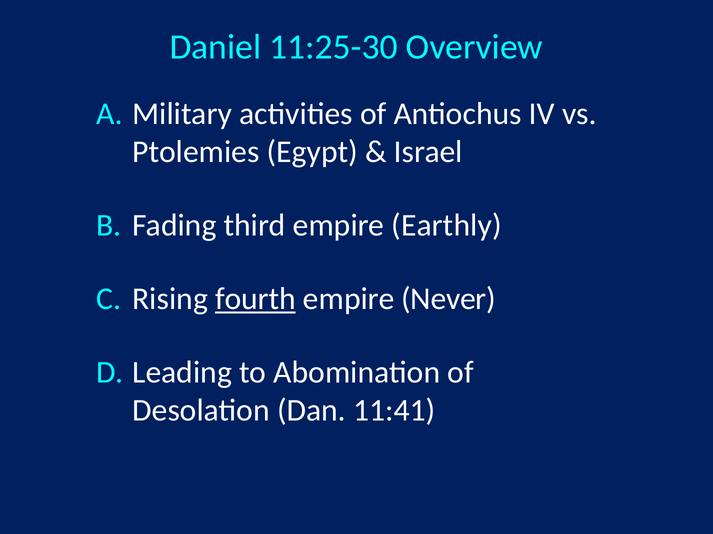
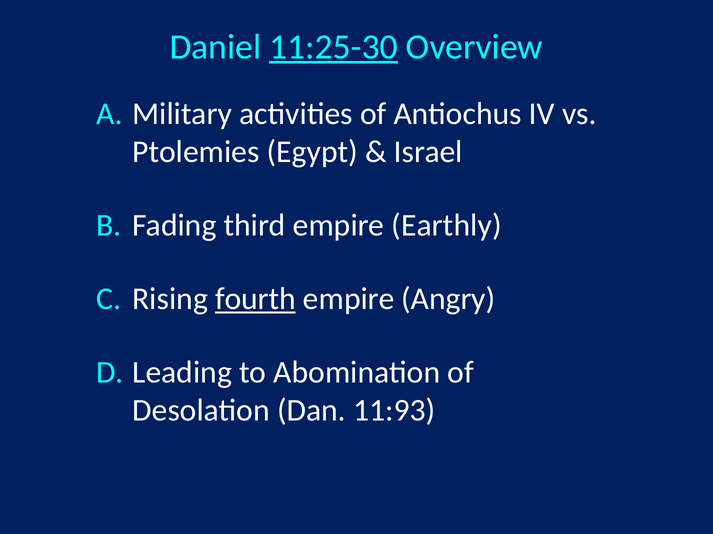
11:25-30 underline: none -> present (334, 47)
Never: Never -> Angry (448, 299)
11:41: 11:41 -> 11:93 (394, 411)
